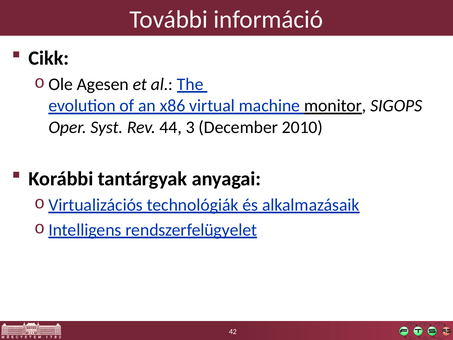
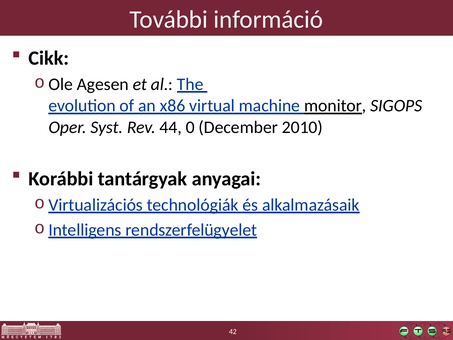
3: 3 -> 0 (190, 127)
